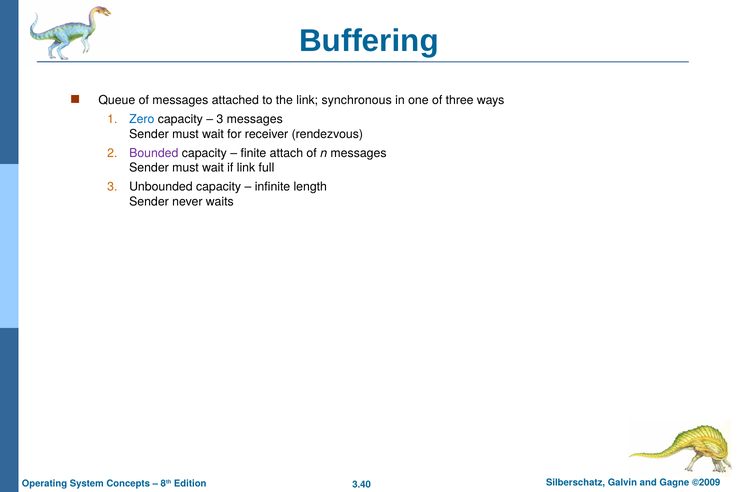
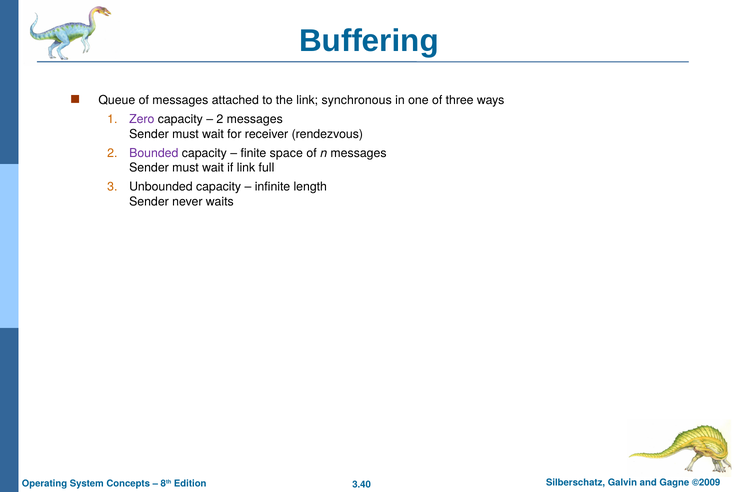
Zero colour: blue -> purple (142, 119)
3: 3 -> 2 (220, 119)
attach: attach -> space (286, 153)
